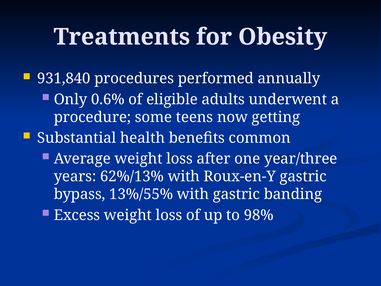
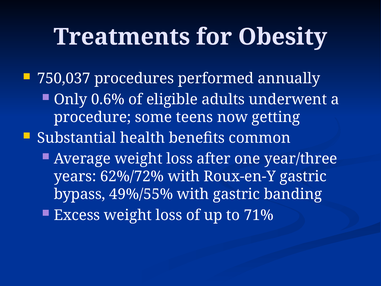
931,840: 931,840 -> 750,037 (64, 79)
62%/13%: 62%/13% -> 62%/72% (132, 176)
13%/55%: 13%/55% -> 49%/55% (141, 194)
98%: 98% -> 71% (259, 215)
